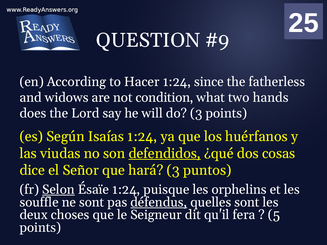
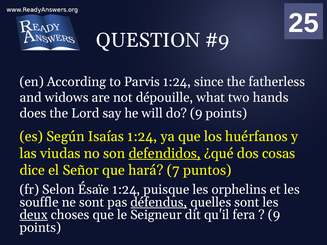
Hacer: Hacer -> Parvis (142, 82)
condition: condition -> dépouille (165, 98)
do 3: 3 -> 9 (196, 113)
hará 3: 3 -> 7 (173, 170)
Selon underline: present -> none (58, 190)
deux underline: none -> present (34, 215)
5: 5 -> 9 (274, 215)
